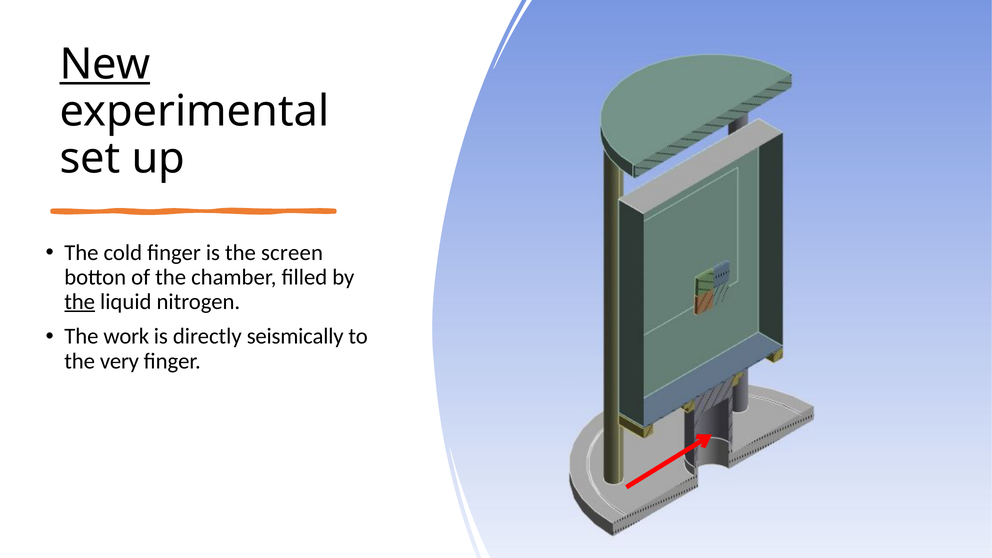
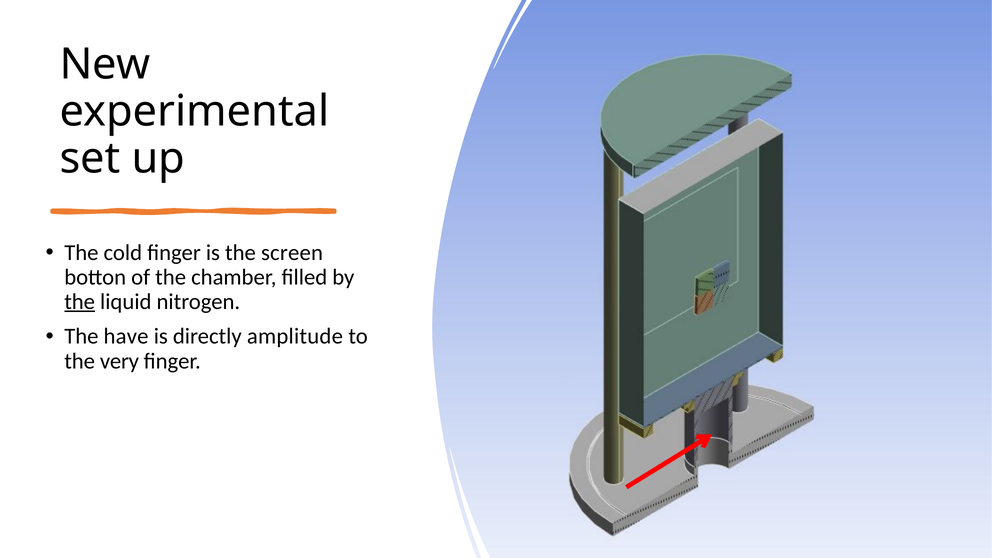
New underline: present -> none (105, 64)
work: work -> have (126, 336)
seismically: seismically -> amplitude (295, 336)
